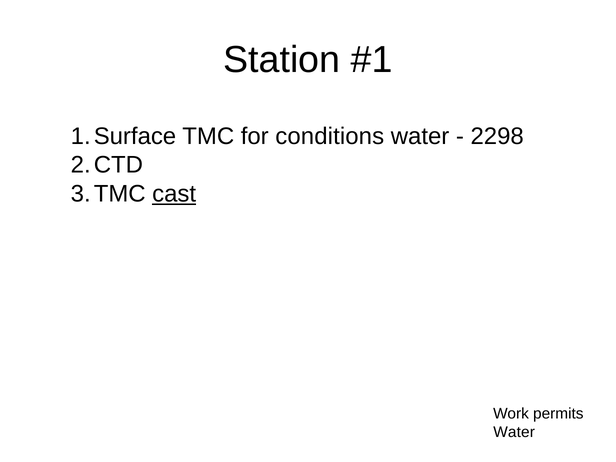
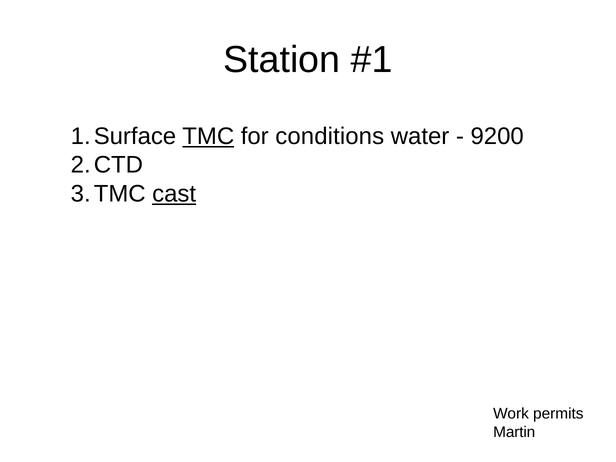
TMC underline: none -> present (208, 136)
2298: 2298 -> 9200 (497, 136)
Water: Water -> Martin (514, 432)
